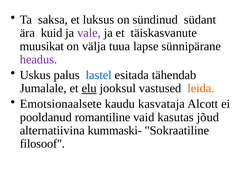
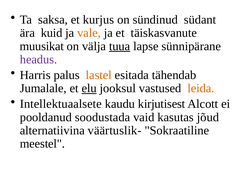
luksus: luksus -> kurjus (98, 20)
vale colour: purple -> orange (89, 33)
tuua underline: none -> present (120, 46)
Uskus: Uskus -> Harris (35, 75)
lastel colour: blue -> orange (99, 75)
Emotsionaalsete: Emotsionaalsete -> Intellektuaalsete (61, 104)
kasvataja: kasvataja -> kirjutisest (162, 104)
romantiline: romantiline -> soodustada (102, 118)
kummaski-: kummaski- -> väärtuslik- (115, 131)
filosoof: filosoof -> meestel (42, 144)
